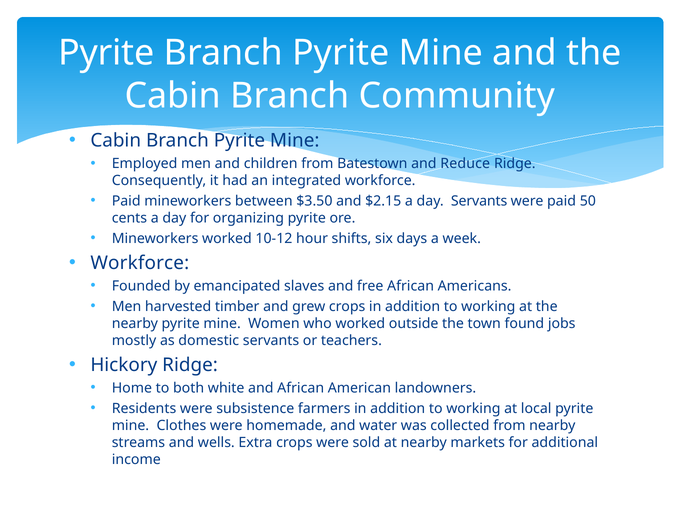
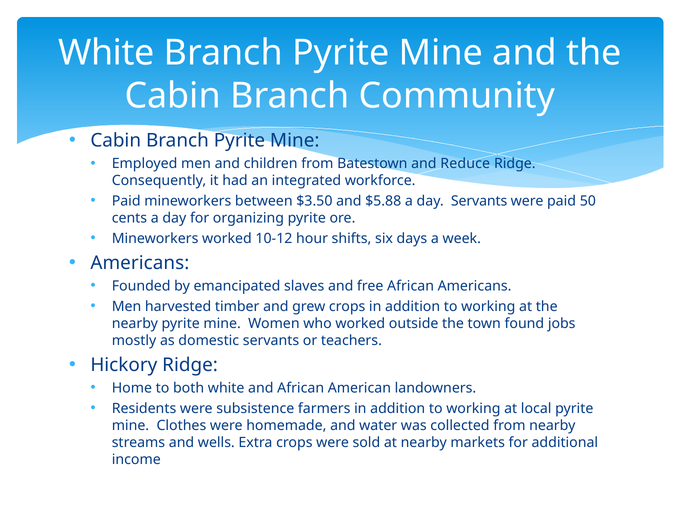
Pyrite: Pyrite -> White (106, 53)
$2.15: $2.15 -> $5.88 (383, 201)
Workforce: Workforce -> Americans (140, 263)
